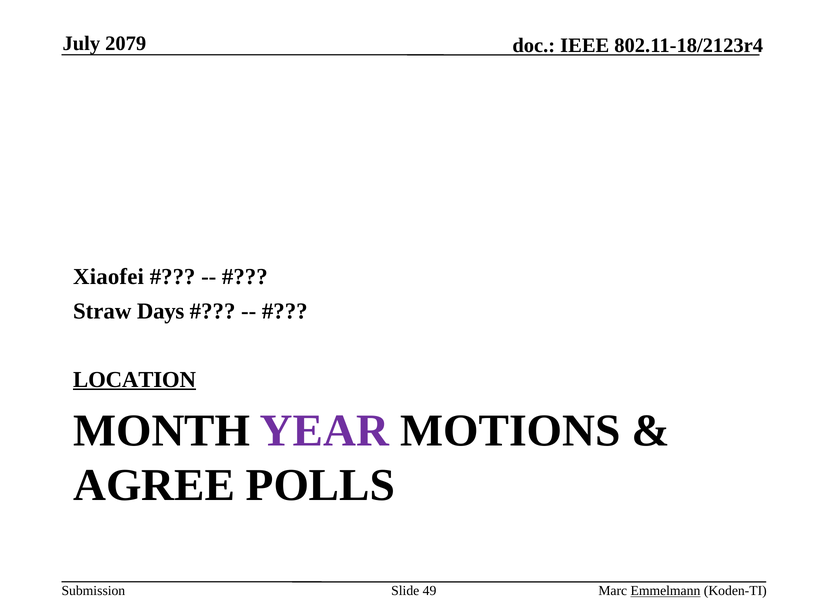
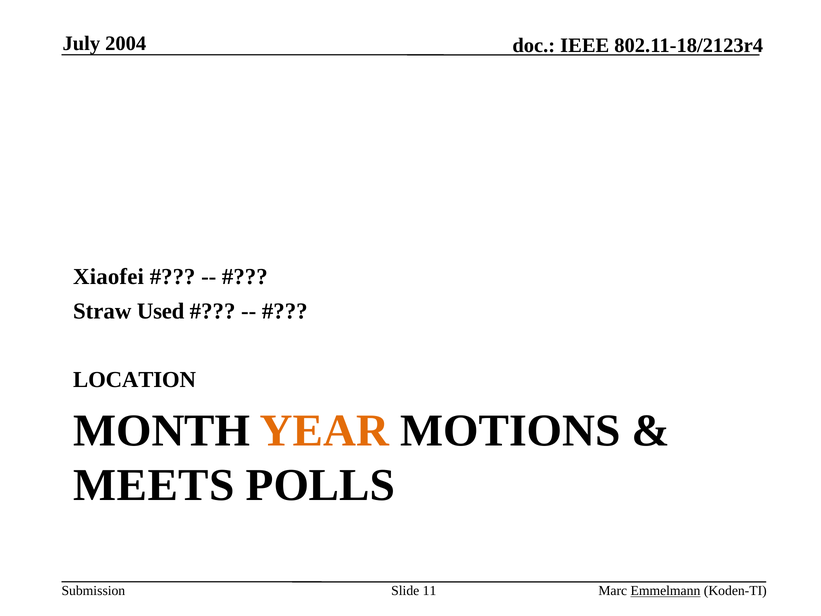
2079: 2079 -> 2004 (126, 44)
Days: Days -> Used (161, 311)
LOCATION underline: present -> none (135, 379)
YEAR colour: purple -> orange (324, 430)
AGREE: AGREE -> MEETS (154, 485)
49: 49 -> 11 (430, 591)
